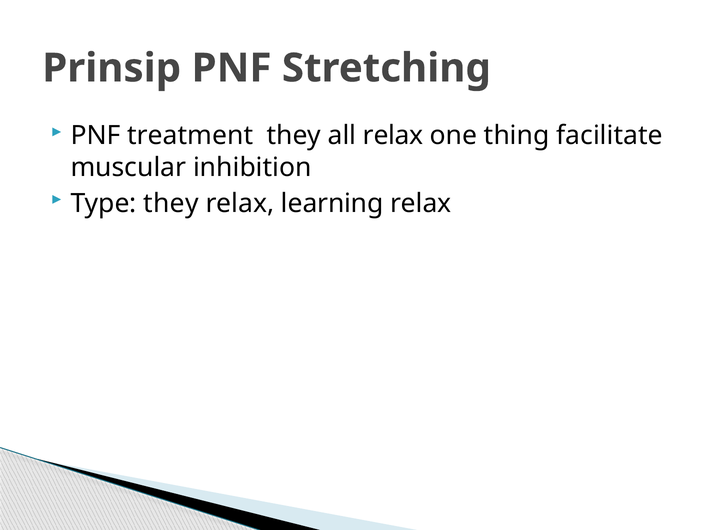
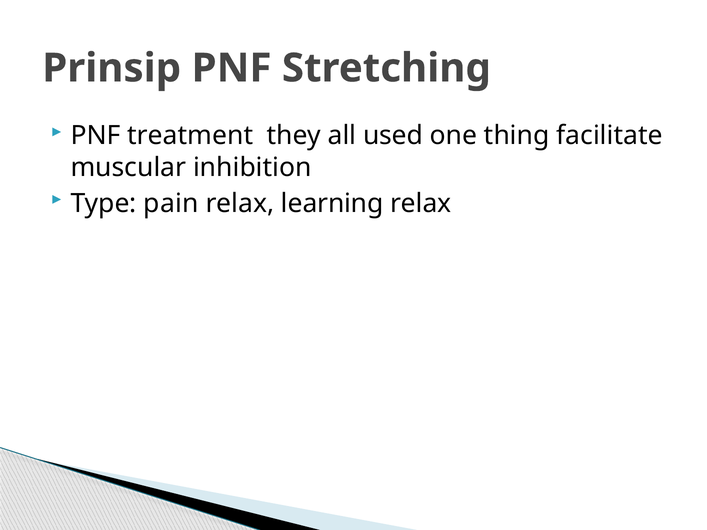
all relax: relax -> used (393, 136)
Type they: they -> pain (171, 203)
